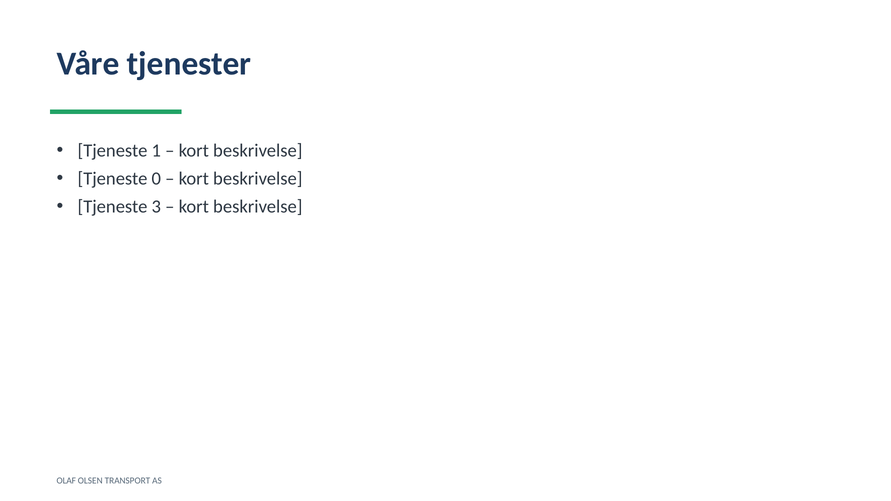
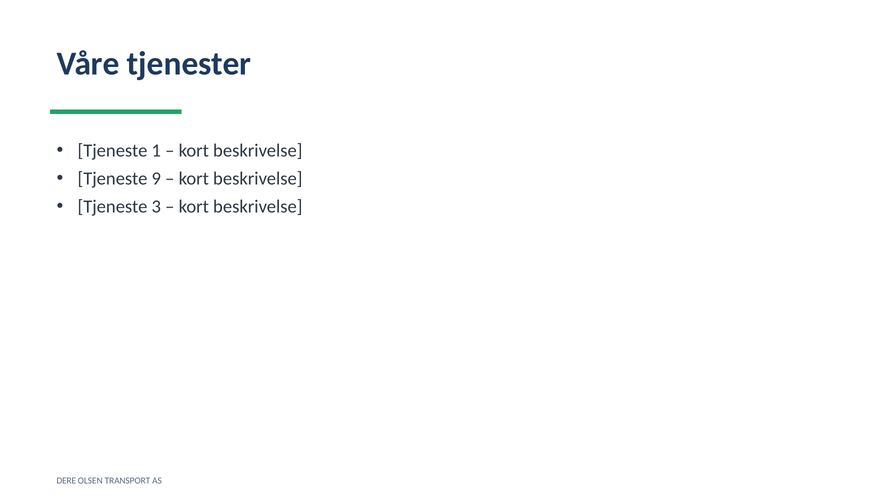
0: 0 -> 9 (156, 179)
OLAF: OLAF -> DERE (66, 481)
